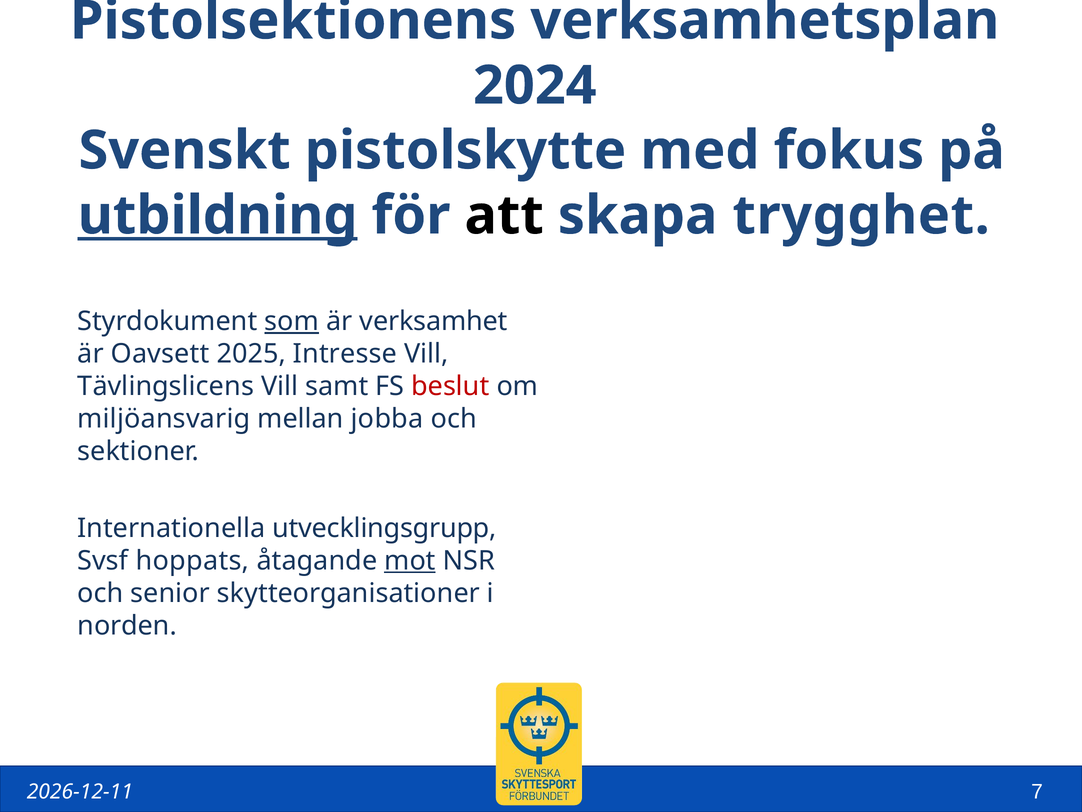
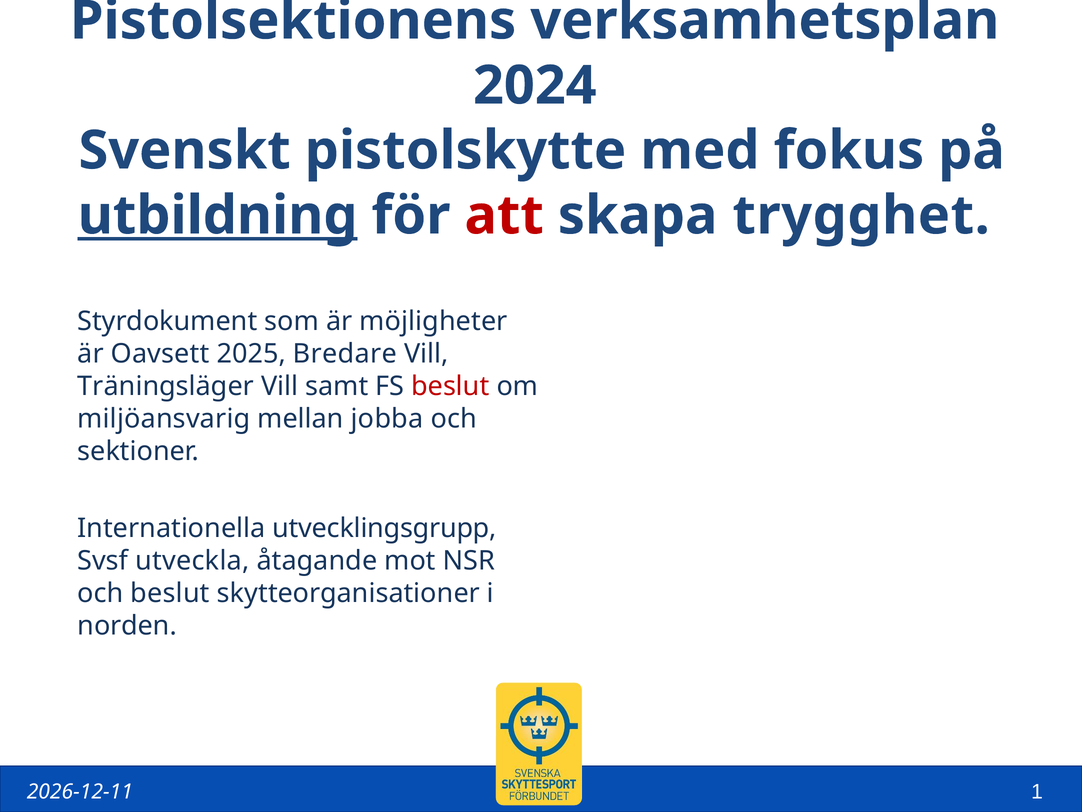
att colour: black -> red (504, 215)
som underline: present -> none (292, 321)
verksamhet: verksamhet -> möjligheter (433, 321)
Intresse: Intresse -> Bredare (345, 354)
Tävlingslicens: Tävlingslicens -> Träningsläger (166, 386)
hoppats: hoppats -> utveckla (192, 560)
mot underline: present -> none (410, 560)
och senior: senior -> beslut (170, 593)
7: 7 -> 1 (1037, 792)
